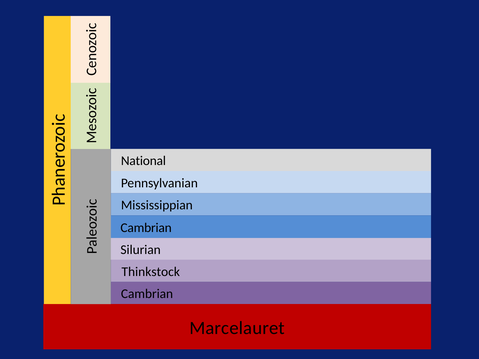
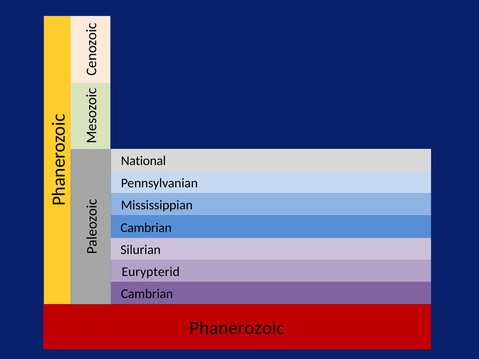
Thinkstock: Thinkstock -> Eurypterid (151, 272)
Marcelauret: Marcelauret -> Phanerozoic (237, 328)
